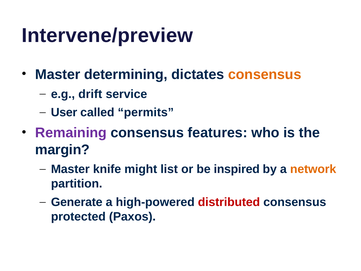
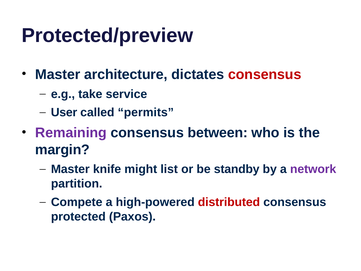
Intervene/preview: Intervene/preview -> Protected/preview (107, 35)
determining: determining -> architecture (126, 74)
consensus colour: orange -> red (265, 74)
drift: drift -> take (90, 94)
features: features -> between (218, 133)
inspired: inspired -> standby (237, 169)
network colour: orange -> purple (313, 169)
Generate: Generate -> Compete (77, 202)
